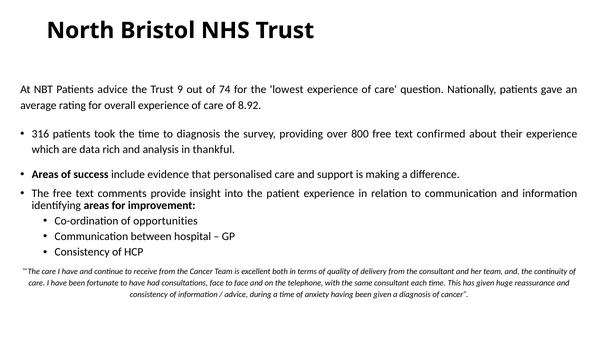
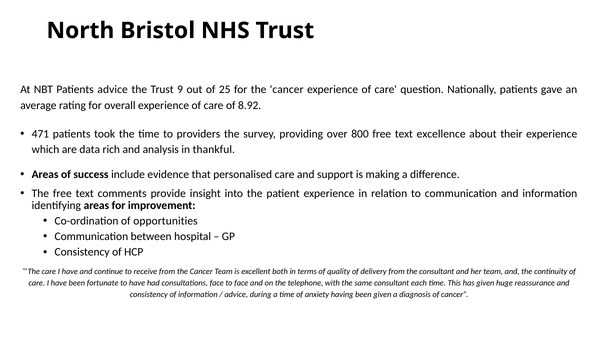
74: 74 -> 25 (225, 90)
for the lowest: lowest -> cancer (287, 90)
316: 316 -> 471 (40, 134)
to diagnosis: diagnosis -> providers (199, 134)
confirmed: confirmed -> excellence (441, 134)
